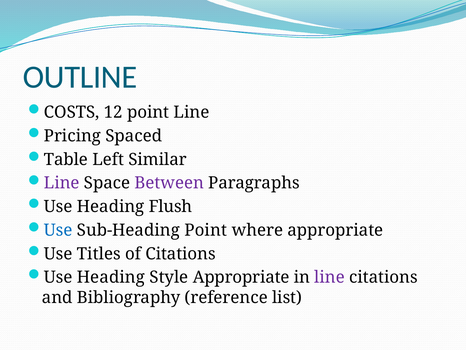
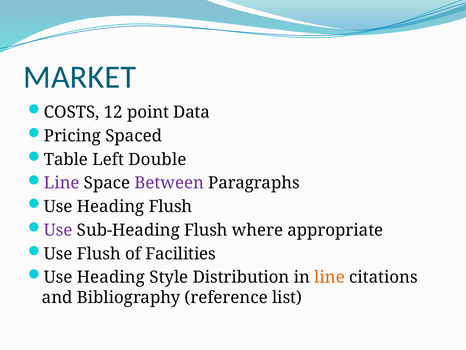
OUTLINE: OUTLINE -> MARKET (80, 77)
point Line: Line -> Data (192, 112)
Similar: Similar -> Double (158, 159)
Use colour: blue -> purple (58, 230)
Sub-Heading Point: Point -> Flush (206, 230)
Use Titles: Titles -> Flush (99, 253)
of Citations: Citations -> Facilities (181, 253)
Style Appropriate: Appropriate -> Distribution (241, 277)
line colour: purple -> orange (330, 277)
